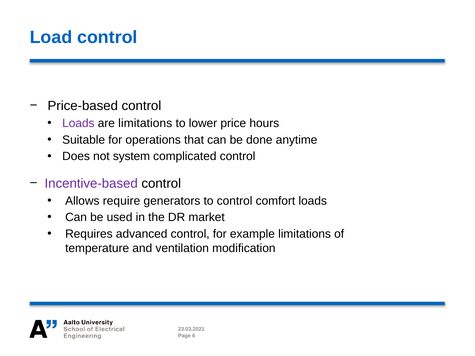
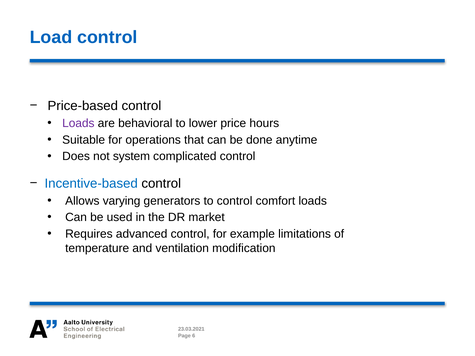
are limitations: limitations -> behavioral (145, 123)
Incentive-based colour: purple -> blue (91, 184)
require: require -> varying (122, 201)
